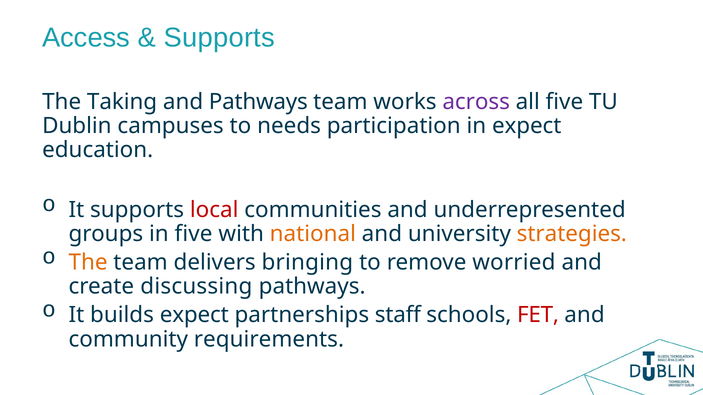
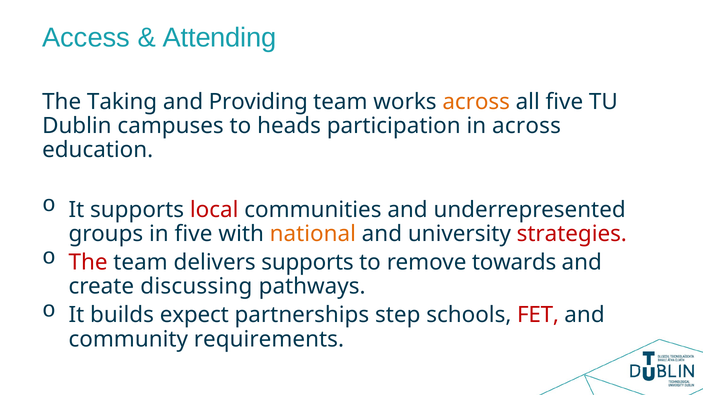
Supports: Supports -> Attending (220, 38)
and Pathways: Pathways -> Providing (258, 102)
across colour: purple -> orange (476, 102)
needs: needs -> heads (289, 126)
in expect: expect -> across (527, 126)
strategies colour: orange -> red (572, 234)
The colour: orange -> red (88, 263)
delivers bringing: bringing -> supports (308, 263)
worried: worried -> towards (514, 263)
staff: staff -> step (398, 315)
